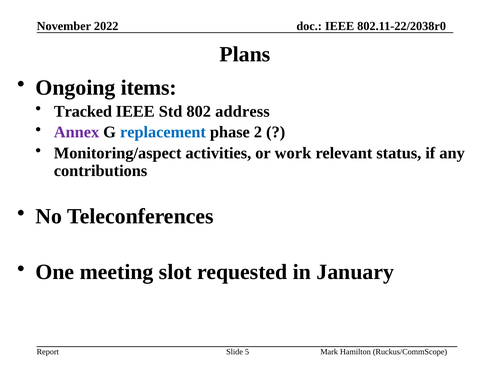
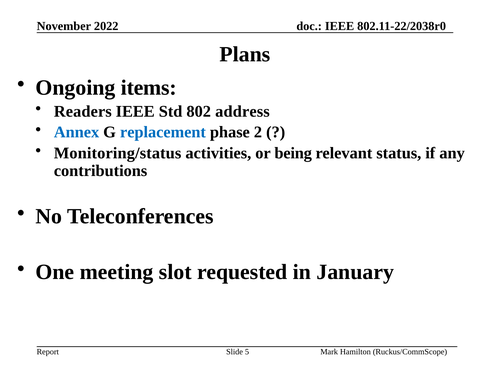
Tracked: Tracked -> Readers (83, 111)
Annex colour: purple -> blue (77, 132)
Monitoring/aspect: Monitoring/aspect -> Monitoring/status (118, 153)
work: work -> being (293, 153)
